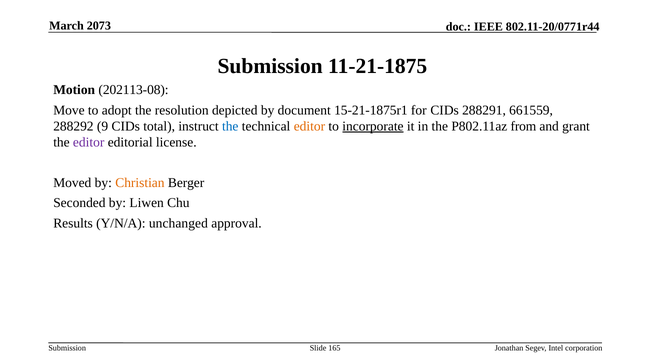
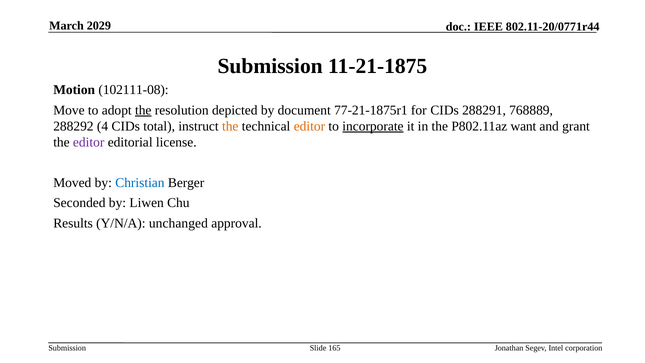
2073: 2073 -> 2029 (99, 26)
202113-08: 202113-08 -> 102111-08 (134, 90)
the underline: none -> present (143, 110)
15-21-1875r1: 15-21-1875r1 -> 77-21-1875r1 (371, 110)
661559: 661559 -> 768889 (531, 110)
9: 9 -> 4 (103, 126)
the colour: blue -> orange (230, 126)
from: from -> want (523, 126)
Christian colour: orange -> blue (140, 183)
